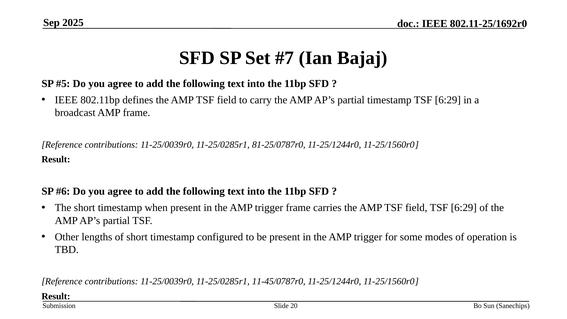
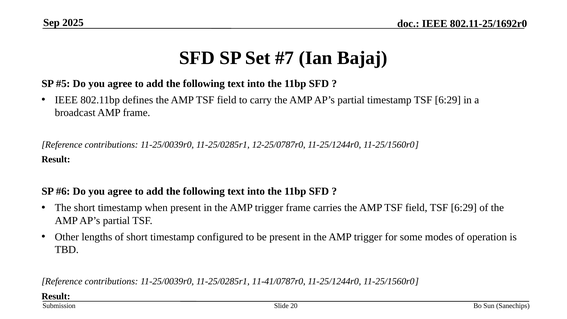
81-25/0787r0: 81-25/0787r0 -> 12-25/0787r0 (279, 145)
11-45/0787r0: 11-45/0787r0 -> 11-41/0787r0 (279, 281)
